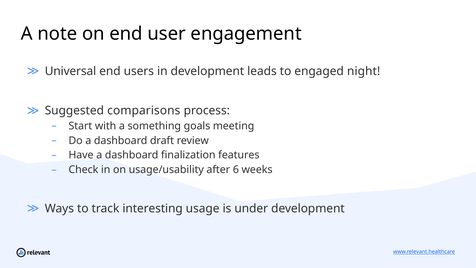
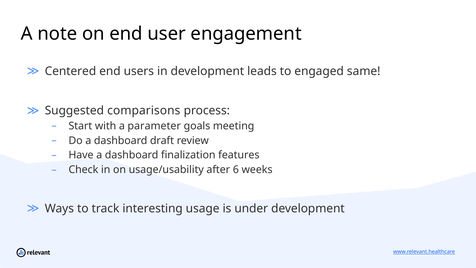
Universal: Universal -> Centered (70, 71)
night: night -> same (364, 71)
something: something -> parameter (154, 126)
